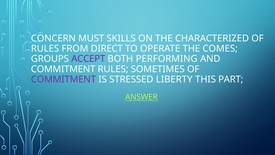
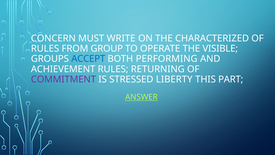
SKILLS: SKILLS -> WRITE (121, 38)
DIRECT: DIRECT -> GROUP (107, 49)
COMES: COMES -> VISIBLE (220, 49)
ACCEPT colour: purple -> blue (88, 59)
COMMITMENT: COMMITMENT -> ACHIEVEMENT (63, 69)
SOMETIMES: SOMETIMES -> RETURNING (158, 69)
